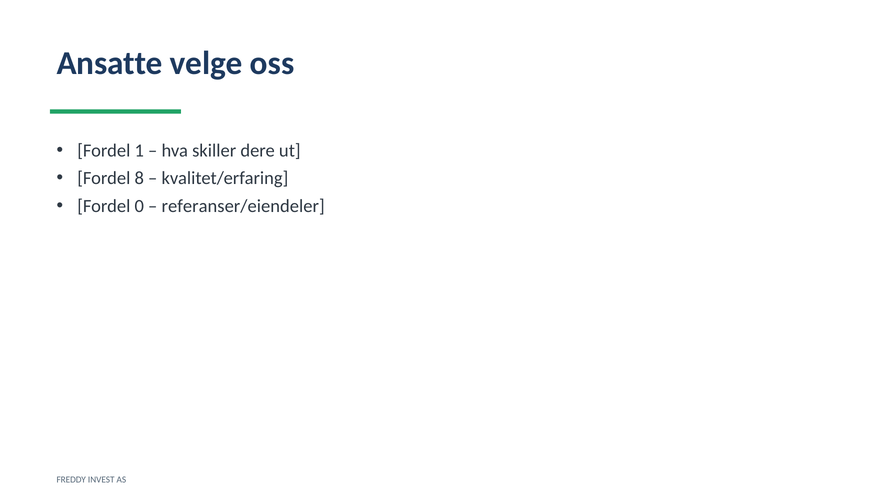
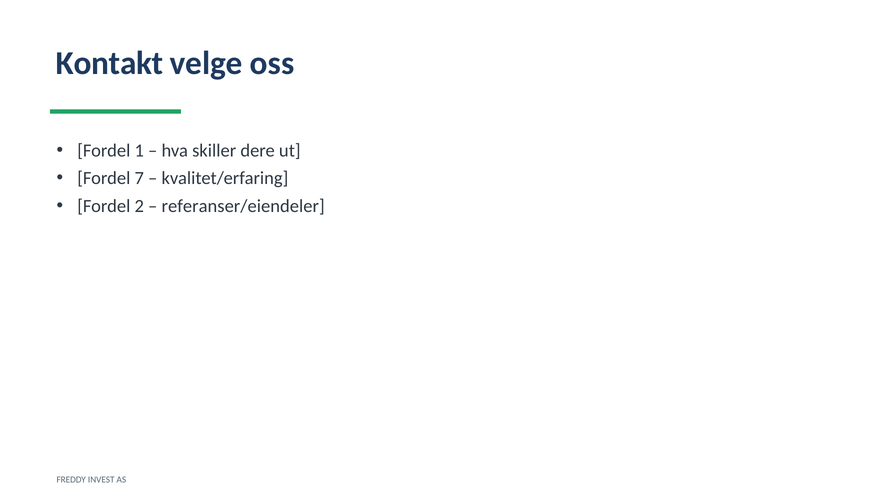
Ansatte: Ansatte -> Kontakt (110, 63)
8: 8 -> 7 (139, 178)
0: 0 -> 2 (139, 206)
